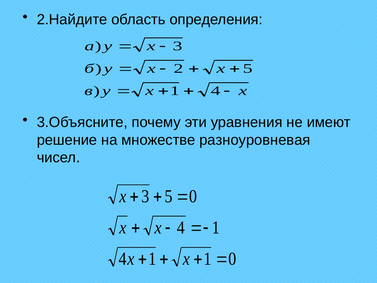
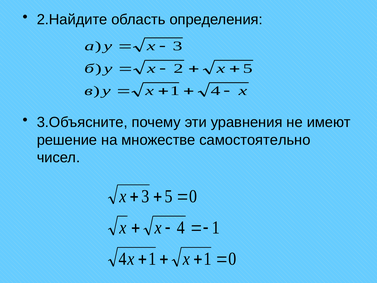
разноуровневая: разноуровневая -> самостоятельно (255, 140)
